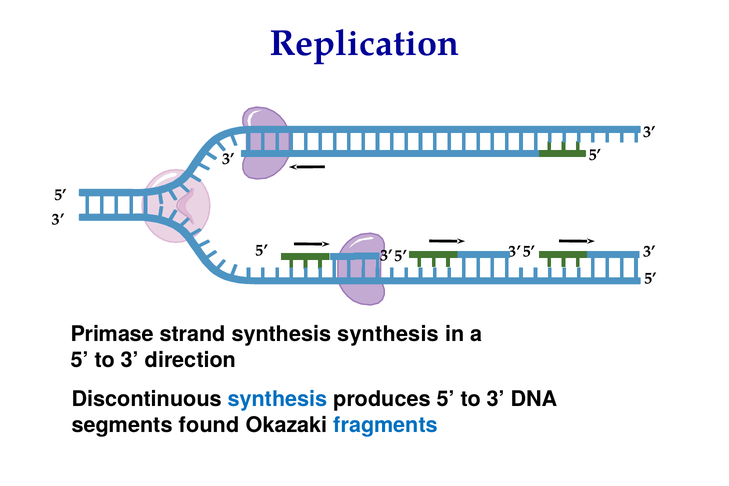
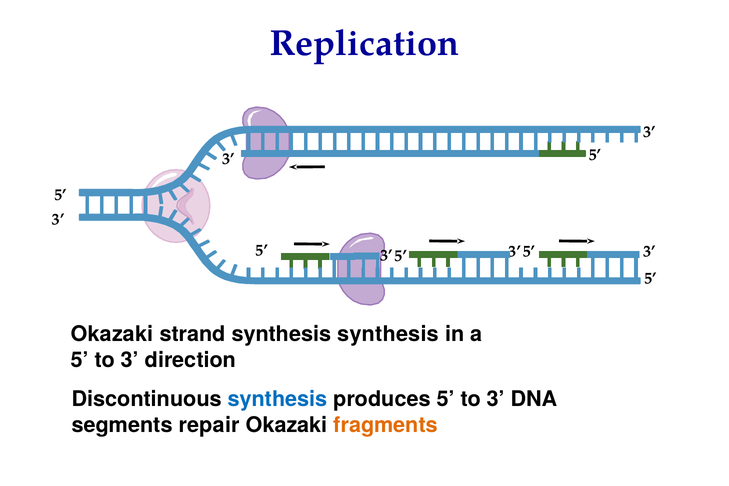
Primase: Primase -> Okazaki (112, 334)
found: found -> repair (209, 425)
fragments colour: blue -> orange (386, 425)
